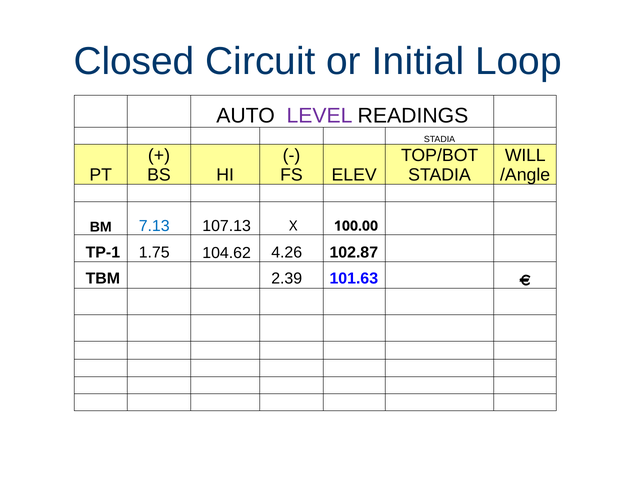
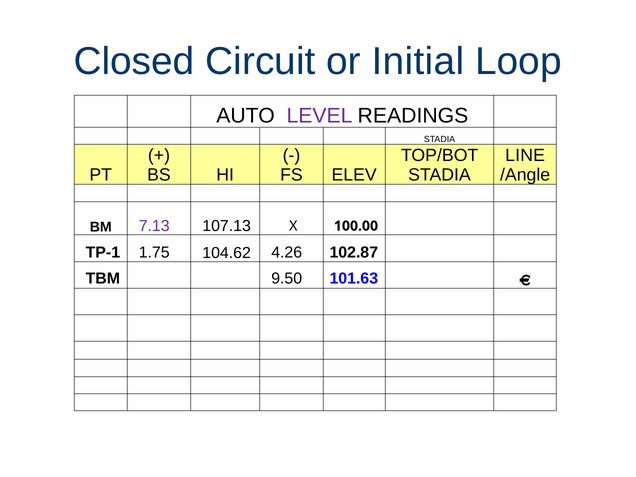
WILL: WILL -> LINE (525, 155)
7.13 colour: blue -> purple (154, 226)
2.39: 2.39 -> 9.50 (287, 279)
